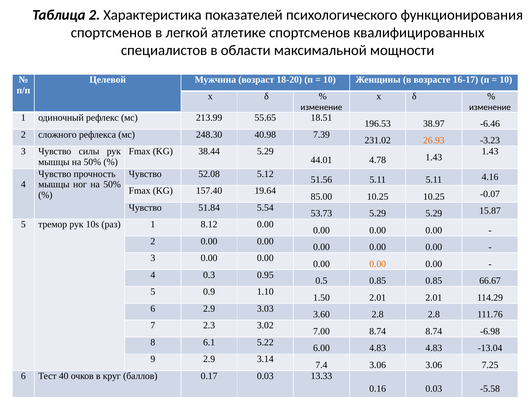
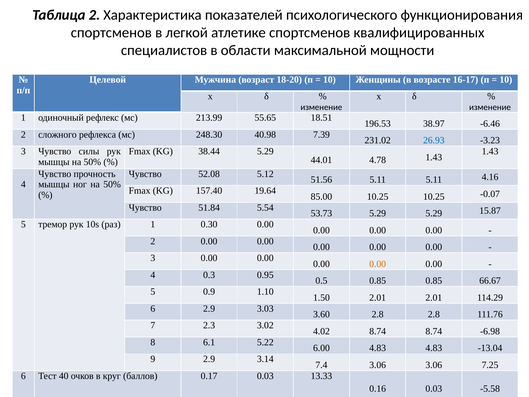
26.93 colour: orange -> blue (434, 140)
8.12: 8.12 -> 0.30 (209, 224)
7.00: 7.00 -> 4.02 (321, 331)
